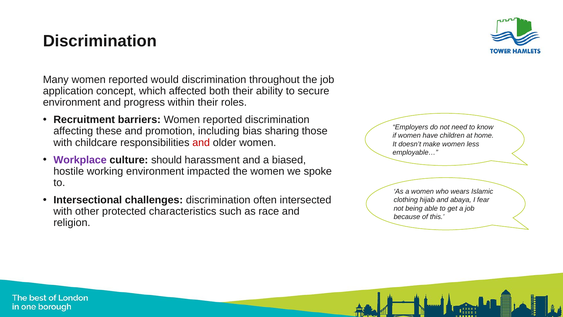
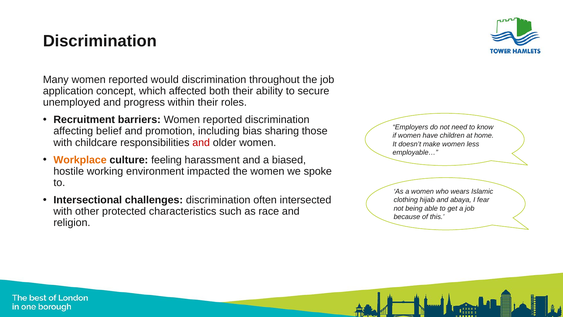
environment: environment -> unemployed (72, 102)
these: these -> belief (109, 131)
Workplace colour: purple -> orange (80, 160)
should: should -> feeling (167, 160)
